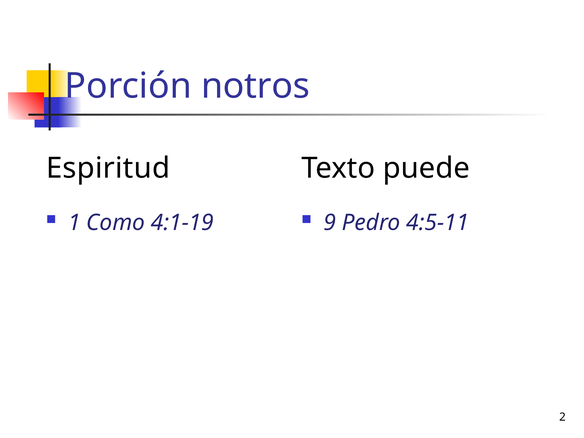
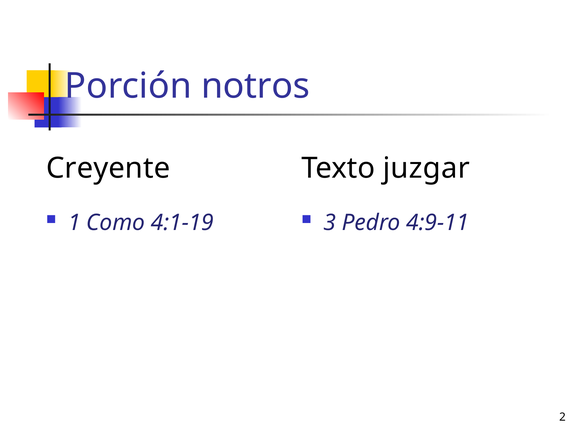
Espiritud: Espiritud -> Creyente (108, 168)
puede: puede -> juzgar (426, 168)
9: 9 -> 3 (330, 223)
4:5-11: 4:5-11 -> 4:9-11 (438, 223)
